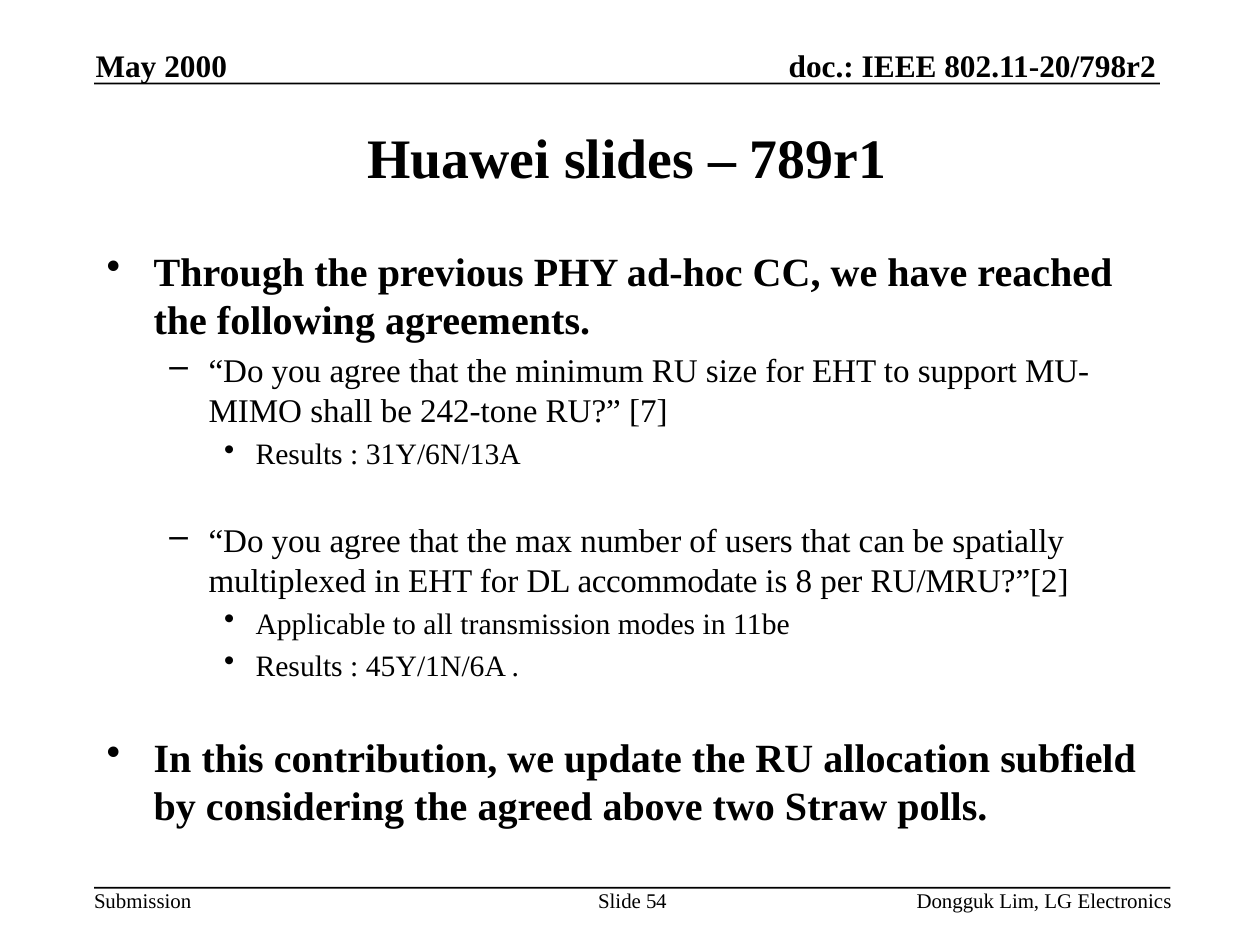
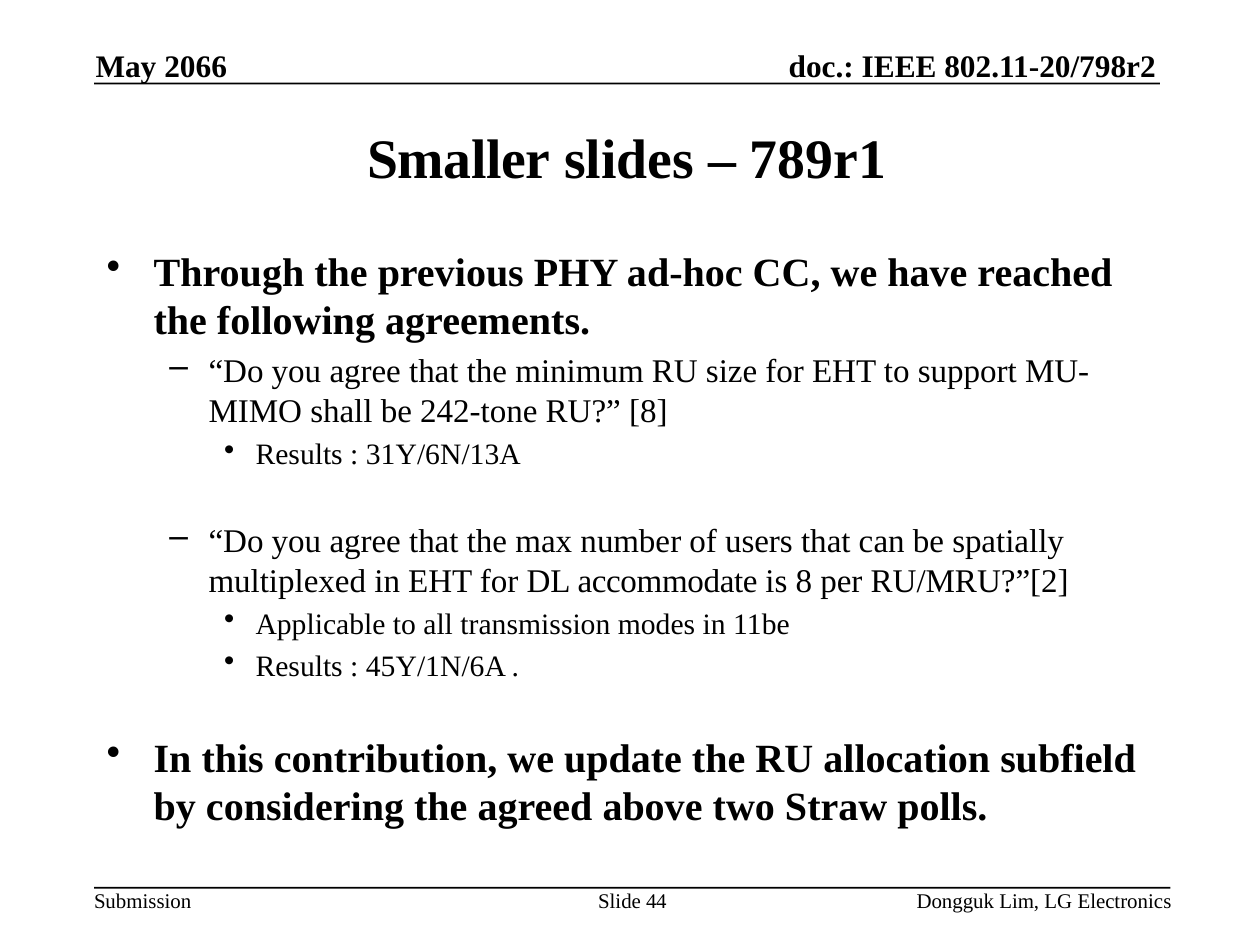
2000: 2000 -> 2066 (196, 67)
Huawei: Huawei -> Smaller (459, 161)
RU 7: 7 -> 8 (648, 412)
54: 54 -> 44 (656, 902)
